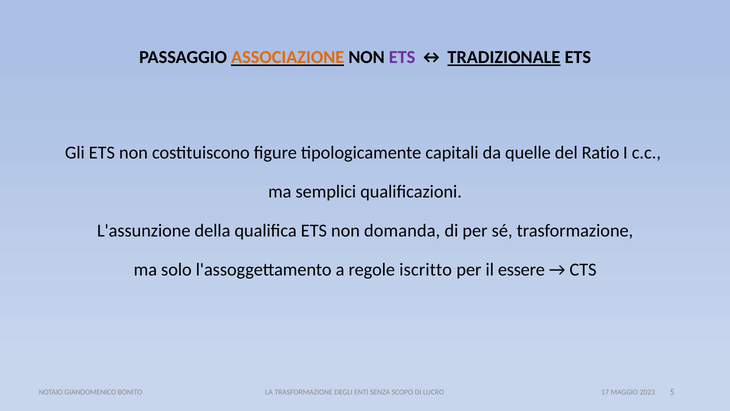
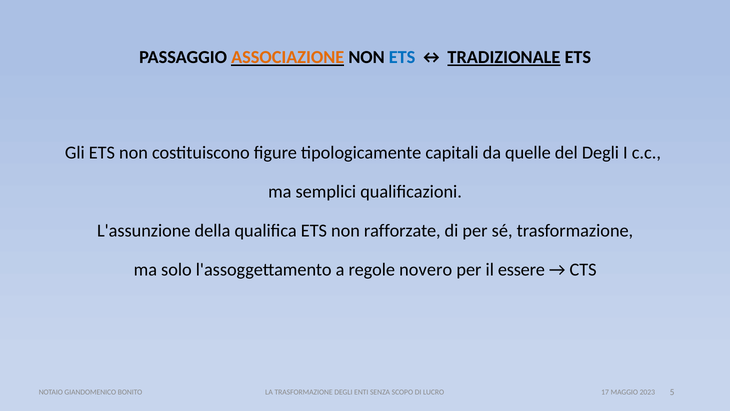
ETS colour: purple -> blue (402, 57)
del Ratio: Ratio -> Degli (600, 153)
domanda: domanda -> rafforzate (402, 231)
iscritto: iscritto -> novero (426, 270)
